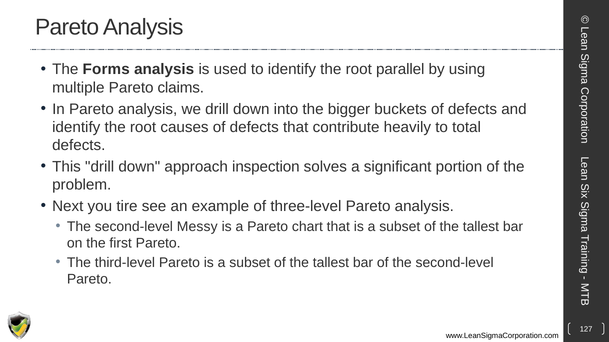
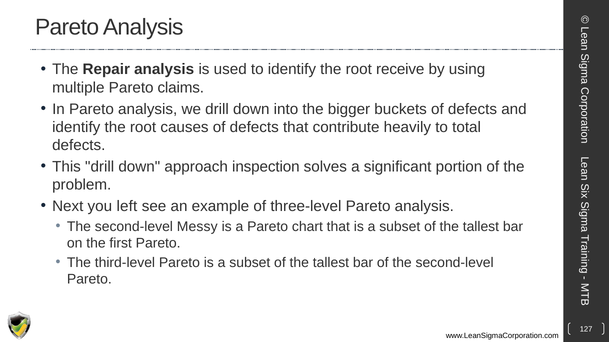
Forms: Forms -> Repair (106, 70)
parallel: parallel -> receive (400, 70)
tire: tire -> left (127, 207)
